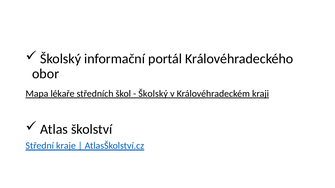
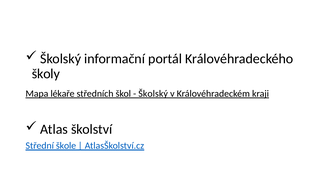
obor: obor -> školy (46, 74)
kraje: kraje -> škole (66, 146)
